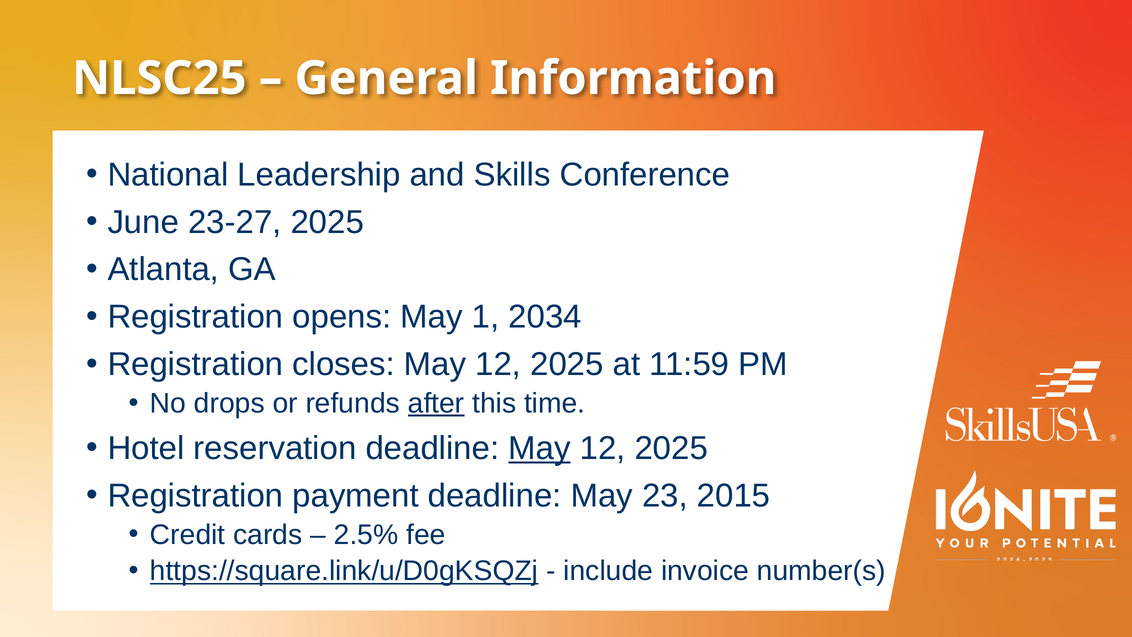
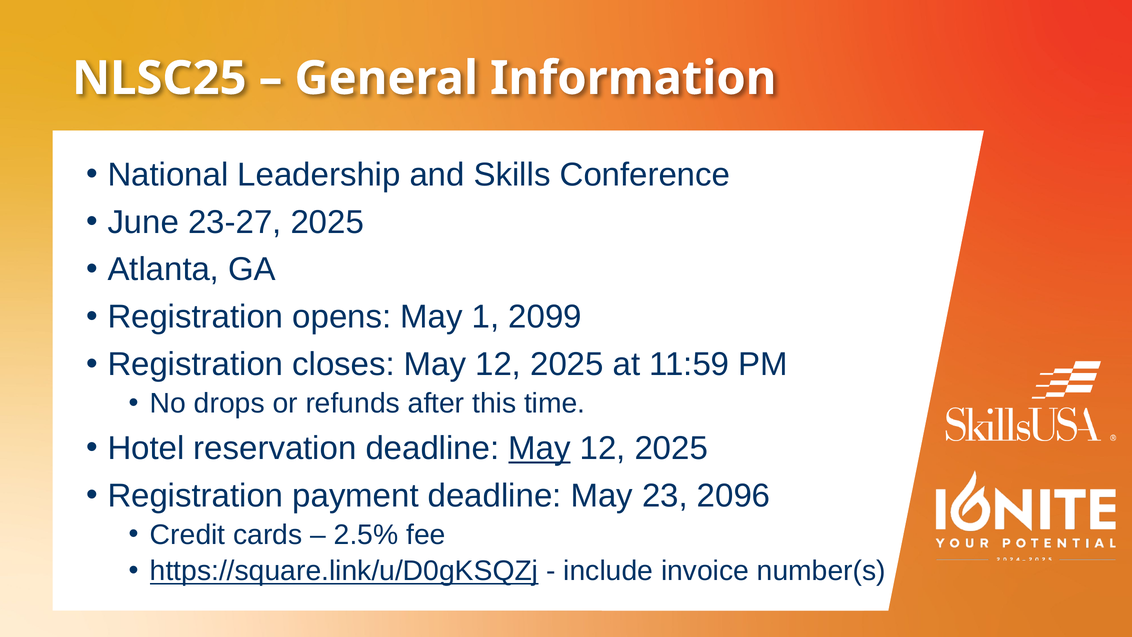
2034: 2034 -> 2099 (545, 317)
after underline: present -> none (436, 403)
2015: 2015 -> 2096 (734, 495)
